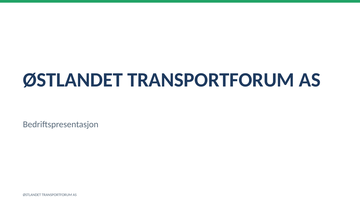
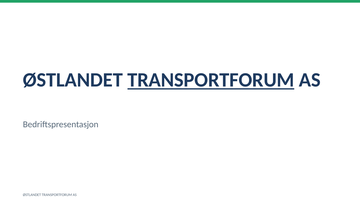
TRANSPORTFORUM underline: none -> present (211, 80)
